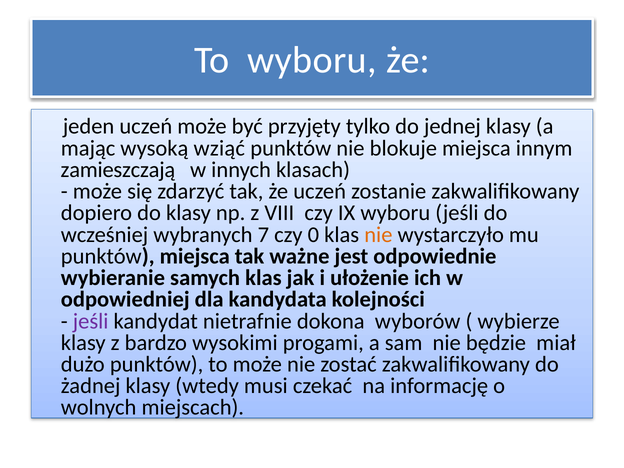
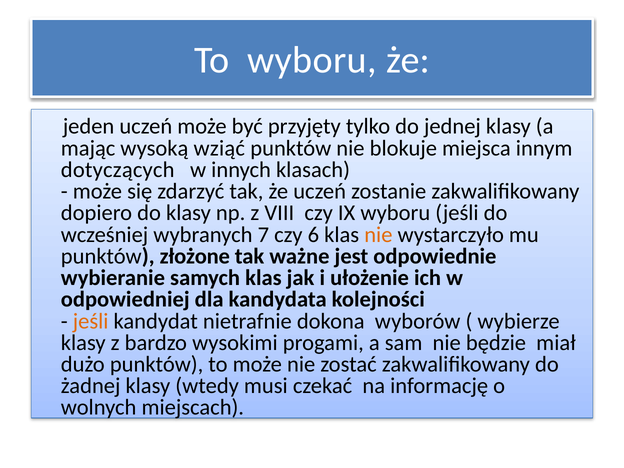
zamieszczają: zamieszczają -> dotyczących (118, 170)
0: 0 -> 6 (313, 235)
punktów miejsca: miejsca -> złożone (195, 256)
jeśli colour: purple -> orange (91, 321)
